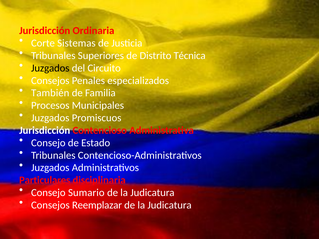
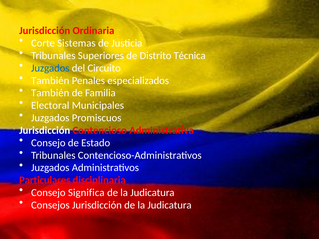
Juzgados colour: black -> blue (50, 68)
Consejos: Consejos -> También (50, 81)
Procesos: Procesos -> Electoral (50, 106)
Sumario: Sumario -> Significa (86, 193)
Consejos Reemplazar: Reemplazar -> Jurisdicción (97, 205)
